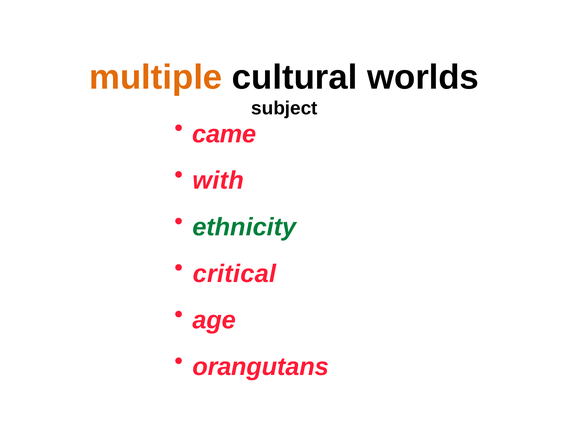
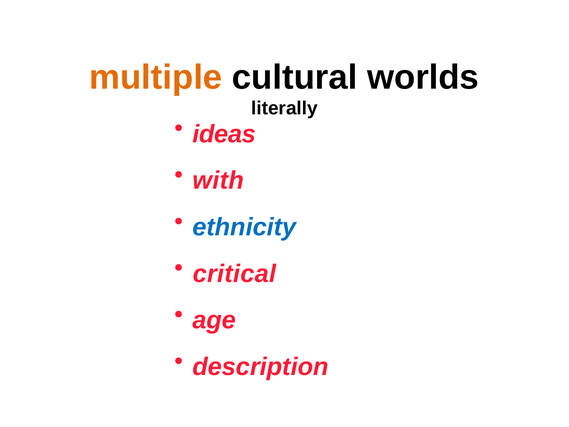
subject: subject -> literally (284, 108)
came: came -> ideas (224, 134)
ethnicity colour: green -> blue (244, 227)
orangutans: orangutans -> description (261, 367)
